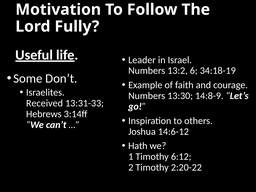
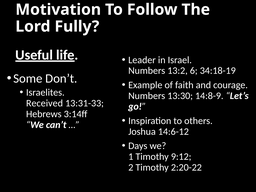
Hath: Hath -> Days (138, 146)
6:12: 6:12 -> 9:12 (181, 157)
